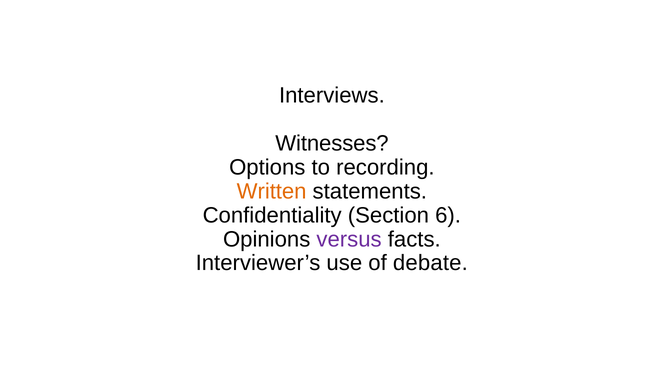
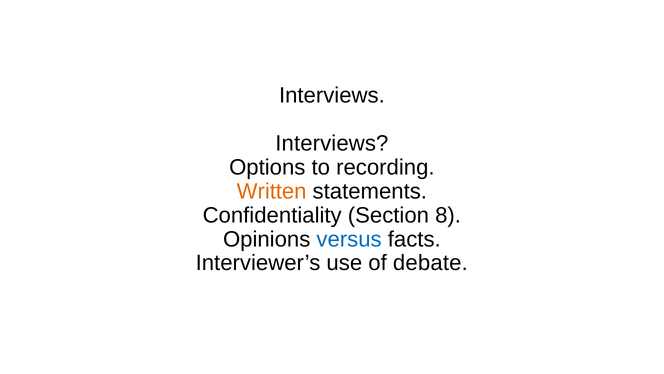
Witnesses: Witnesses -> Interviews (332, 143)
6: 6 -> 8 (448, 215)
versus colour: purple -> blue (349, 239)
